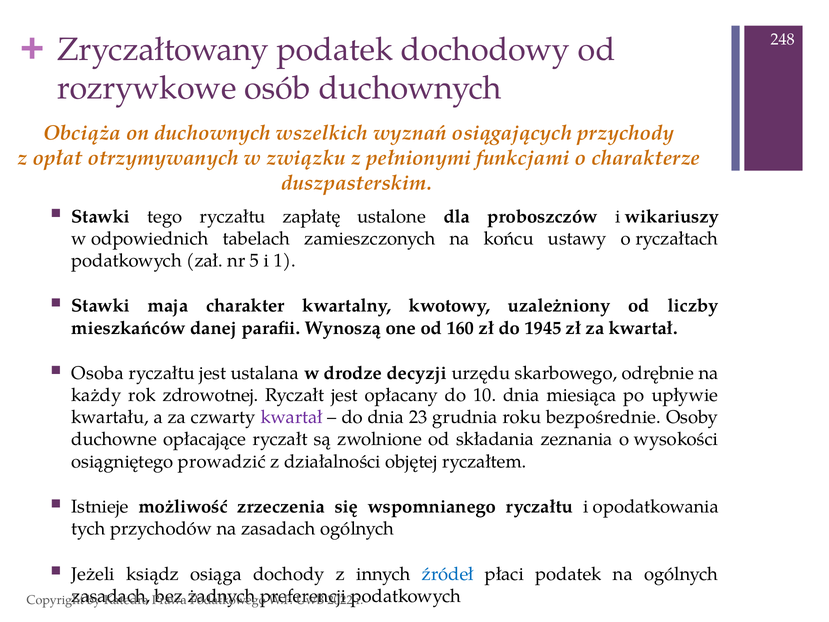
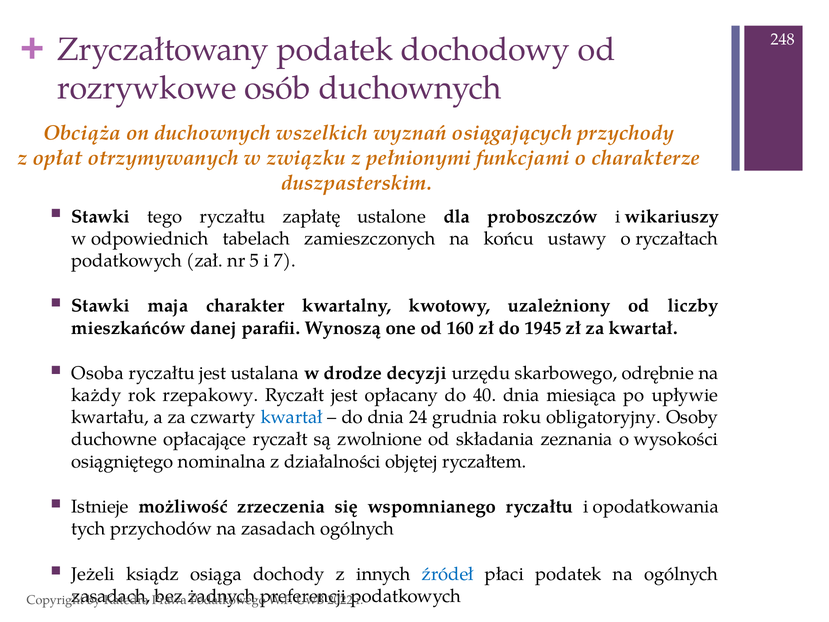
1: 1 -> 7 (285, 261)
zdrowotnej: zdrowotnej -> rzepakowy (211, 395)
10: 10 -> 40 (485, 395)
kwartał colour: purple -> blue (292, 417)
23: 23 -> 24 (418, 417)
bezpośrednie: bezpośrednie -> obligatoryjny (603, 417)
prowadzić: prowadzić -> nominalna (222, 461)
